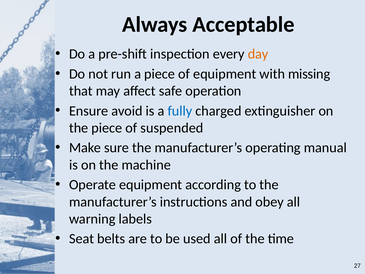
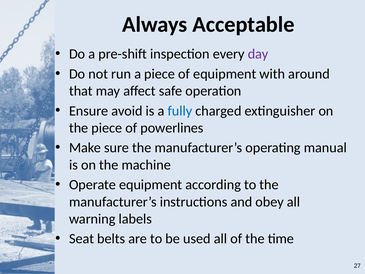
day colour: orange -> purple (258, 54)
missing: missing -> around (309, 74)
suspended: suspended -> powerlines (172, 128)
